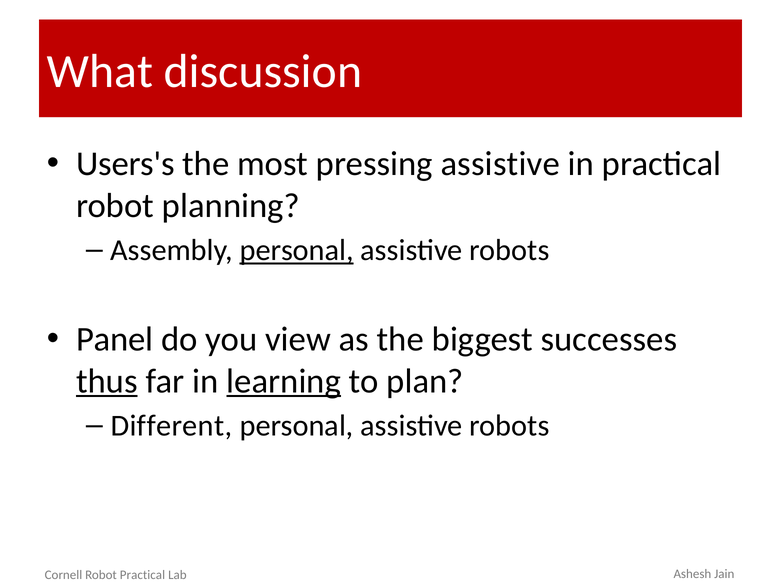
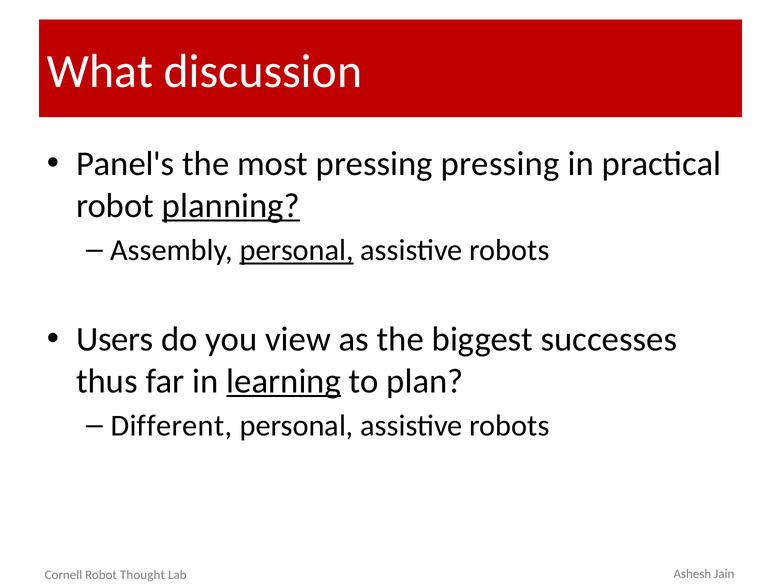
Users's: Users's -> Panel's (125, 164)
pressing assistive: assistive -> pressing (500, 164)
planning underline: none -> present (231, 206)
Panel: Panel -> Users (115, 339)
thus underline: present -> none (107, 381)
Robot Practical: Practical -> Thought (142, 574)
